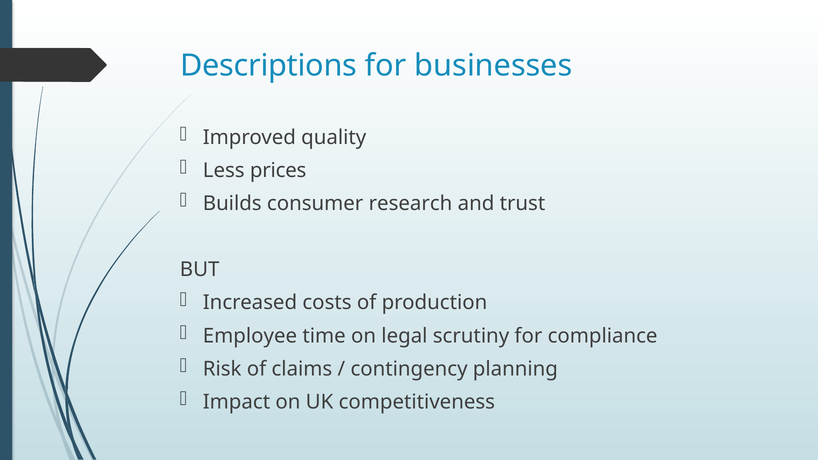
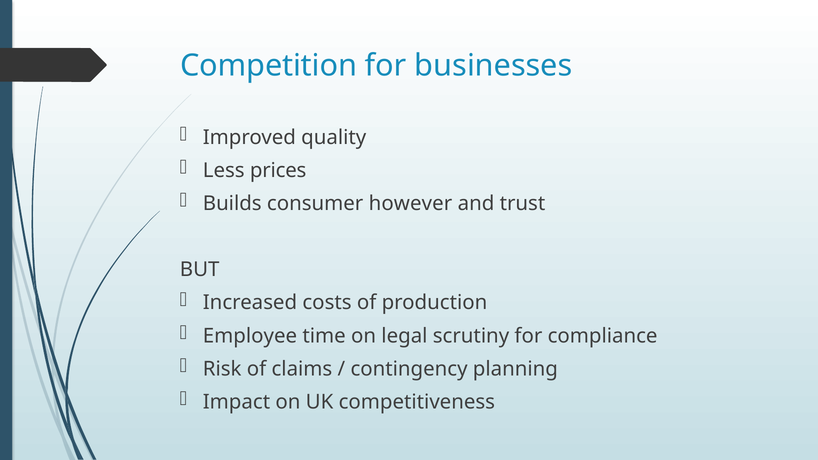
Descriptions: Descriptions -> Competition (269, 66)
research: research -> however (410, 204)
